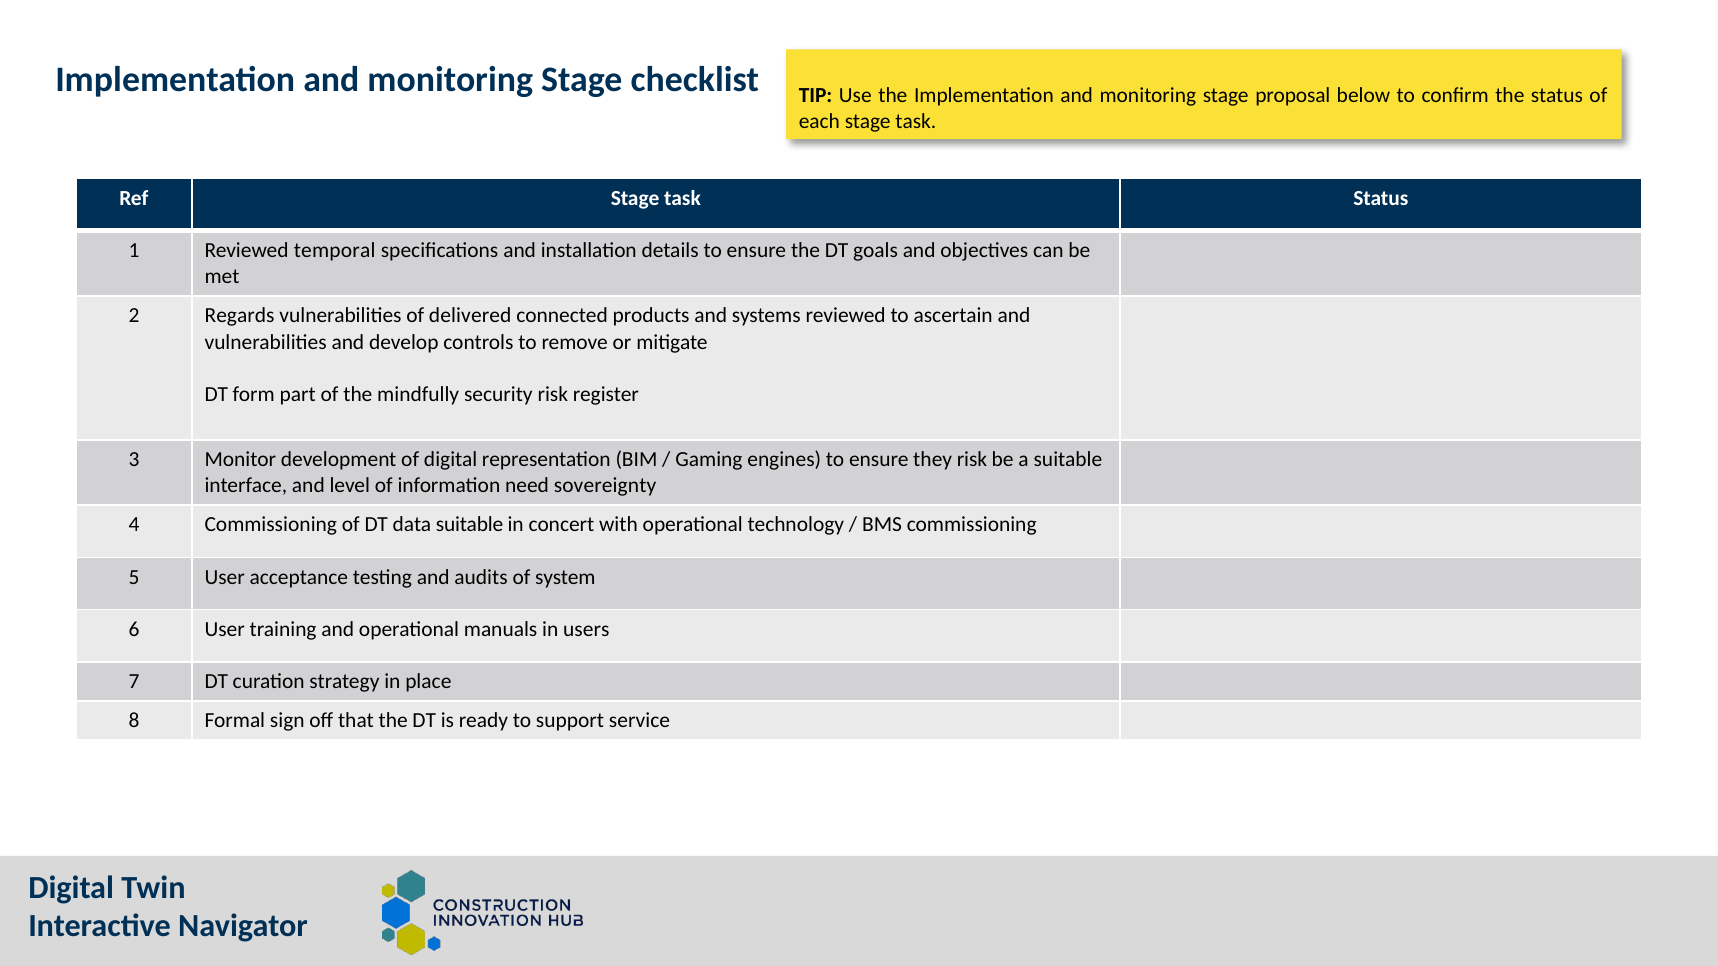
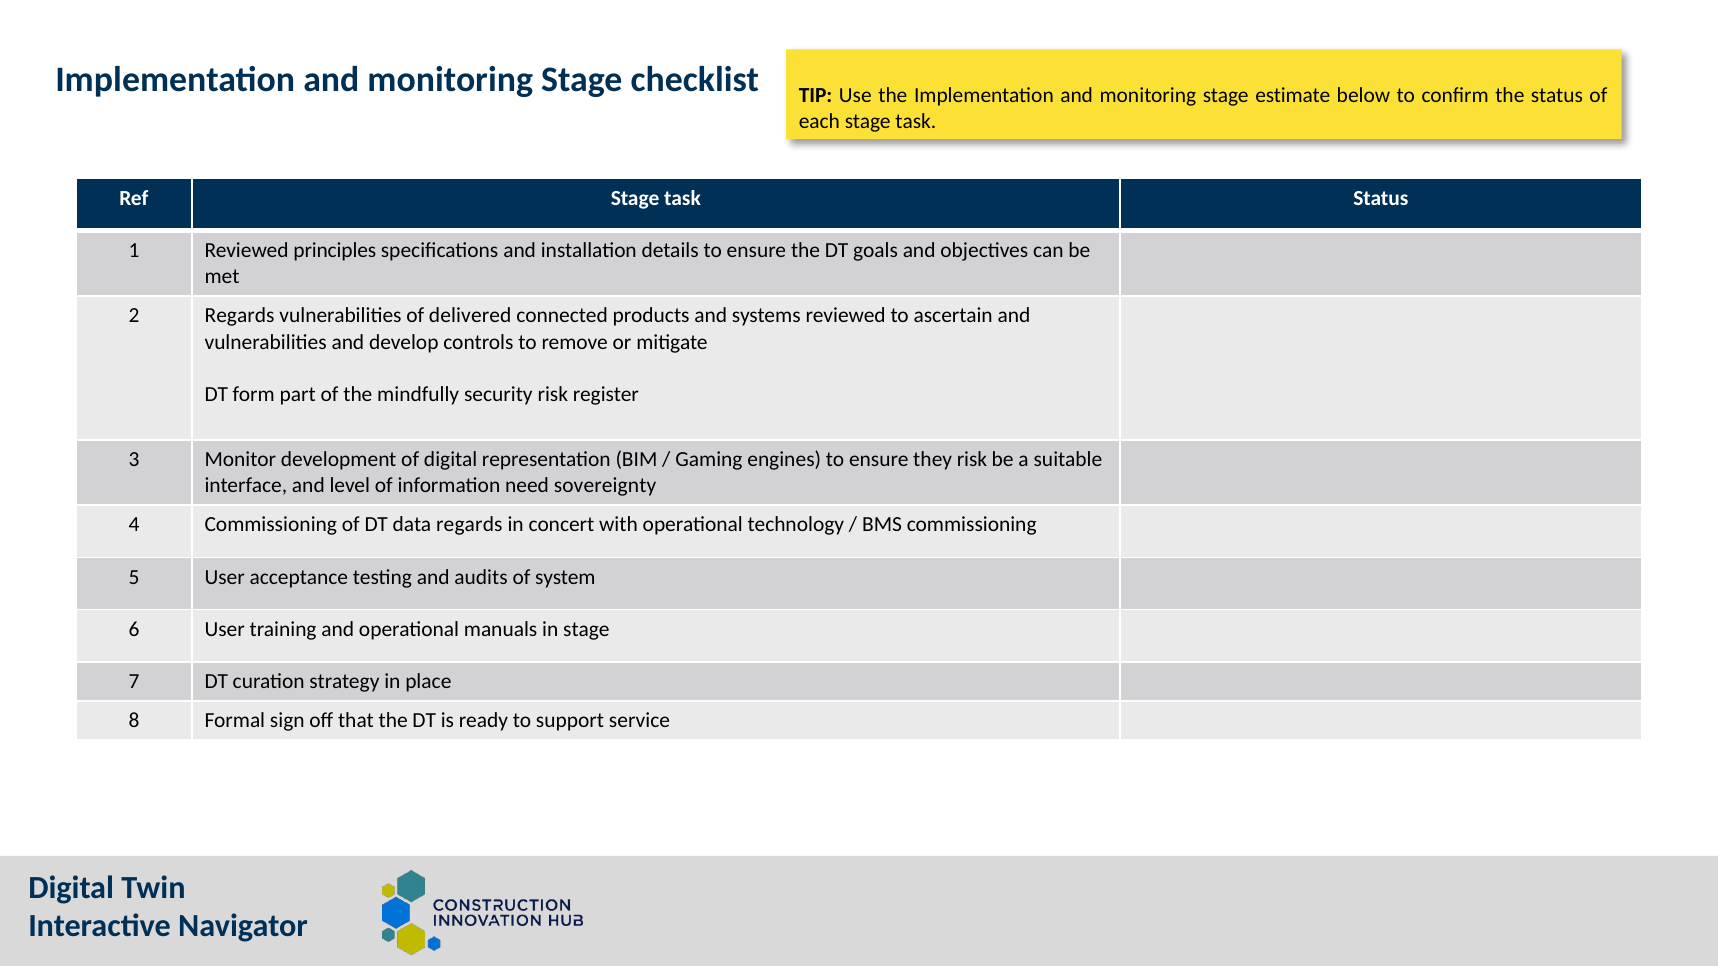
proposal: proposal -> estimate (1293, 96)
temporal: temporal -> principles (335, 251)
data suitable: suitable -> regards (469, 525)
in users: users -> stage (586, 630)
